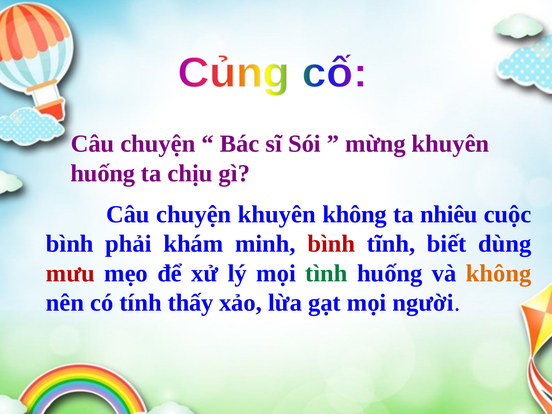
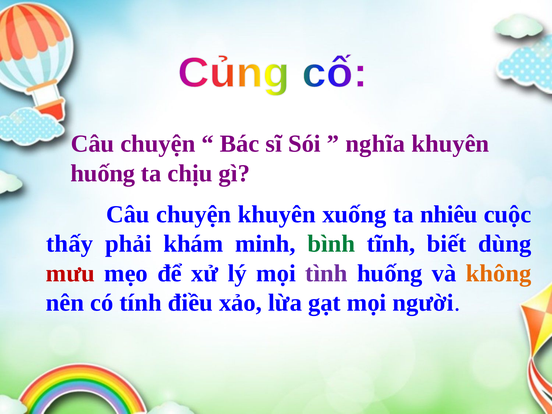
mừng: mừng -> nghĩa (375, 144)
khuyên không: không -> xuống (354, 214)
bình: bình -> thấy (70, 244)
bình colour: red -> green (331, 244)
tình colour: green -> purple (326, 273)
thấy: thấy -> điều (190, 303)
